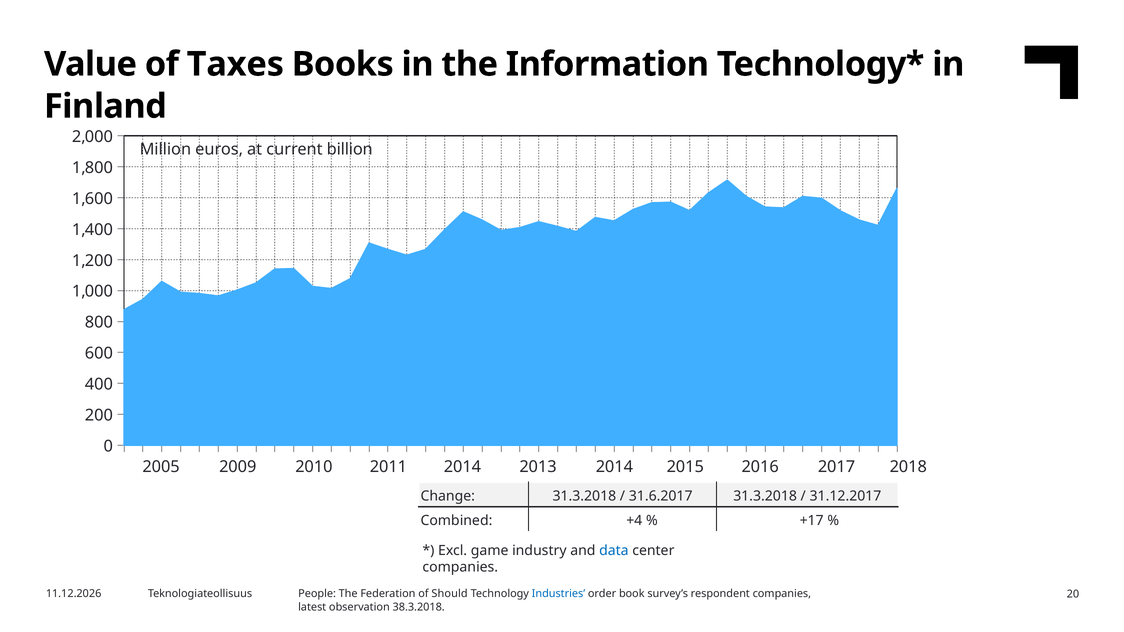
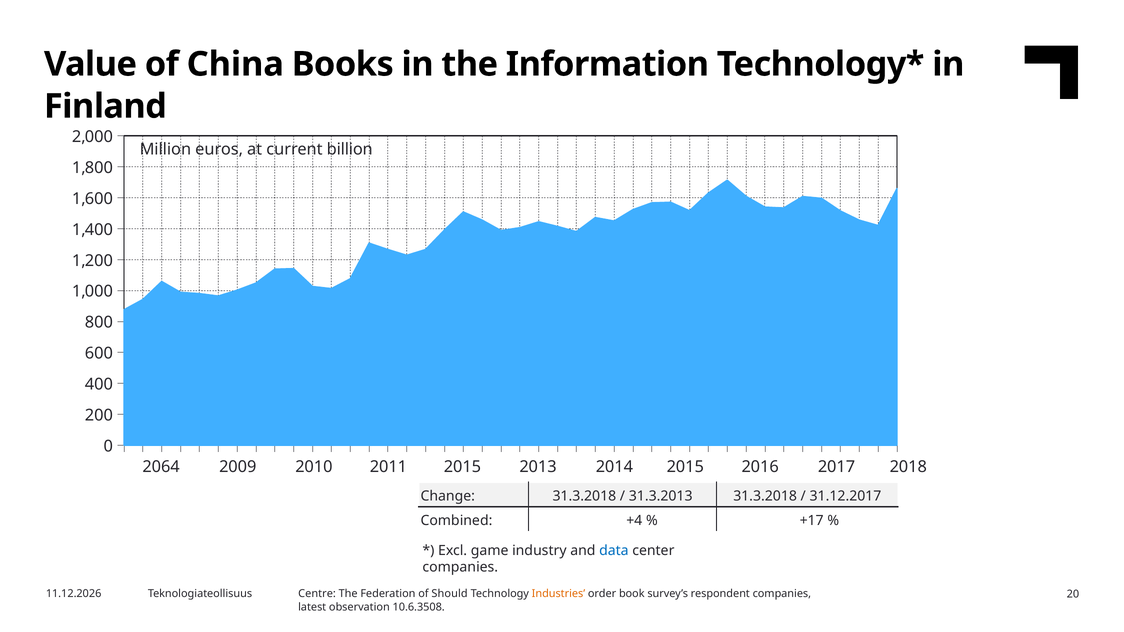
Taxes: Taxes -> China (235, 64)
2005: 2005 -> 2064 (161, 467)
2011 2014: 2014 -> 2015 (462, 467)
31.6.2017: 31.6.2017 -> 31.3.2013 (661, 496)
People: People -> Centre (317, 594)
Industries colour: blue -> orange (558, 594)
38.3.2018: 38.3.2018 -> 10.6.3508 (419, 607)
